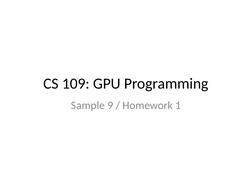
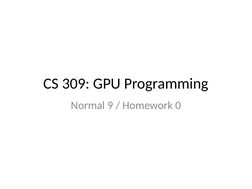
109: 109 -> 309 (76, 84)
Sample: Sample -> Normal (88, 105)
1: 1 -> 0 (178, 105)
